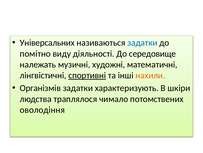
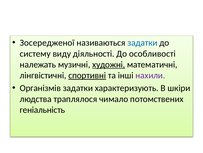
Універсальних: Універсальних -> Зосередженої (47, 43)
помітно: помітно -> систему (35, 53)
середовище: середовище -> особливості (152, 53)
художні underline: none -> present (109, 64)
нахили colour: orange -> purple (150, 75)
оволодіння: оволодіння -> геніальність (42, 109)
